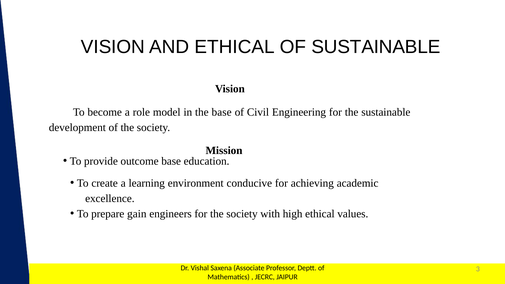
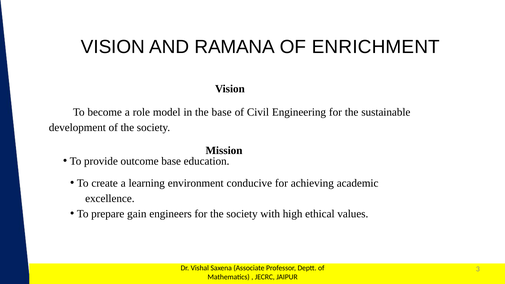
AND ETHICAL: ETHICAL -> RAMANA (235, 47)
OF SUSTAINABLE: SUSTAINABLE -> ENRICHMENT (376, 47)
